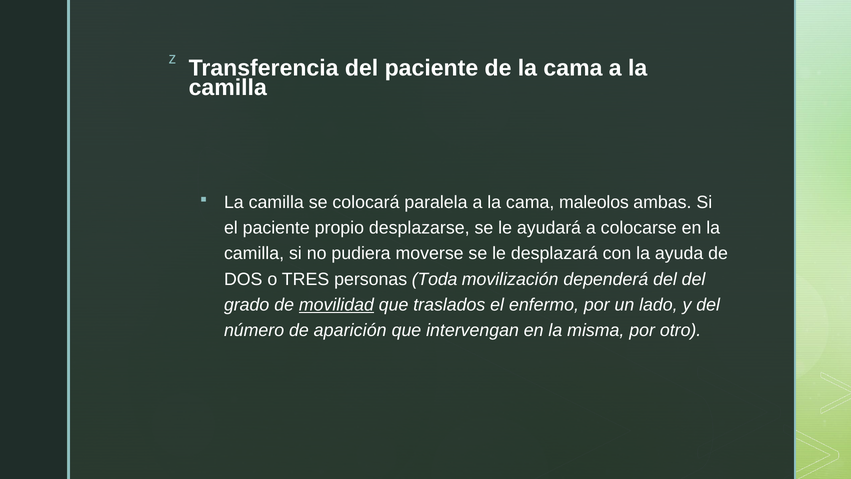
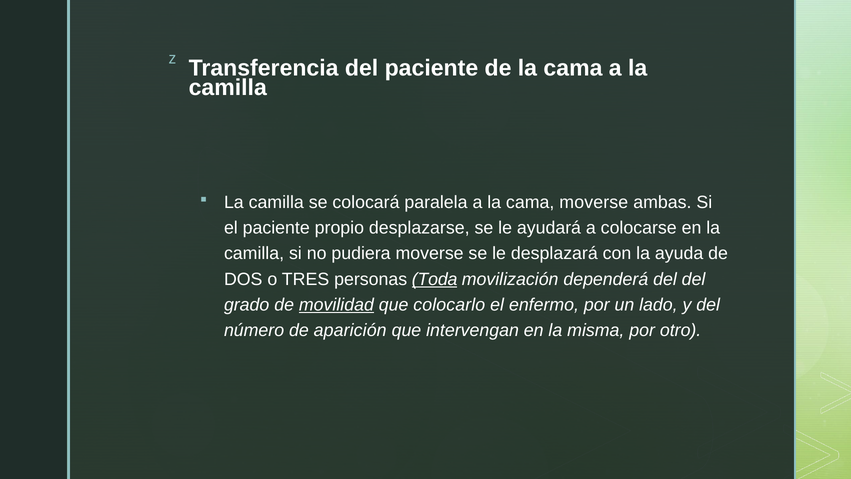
cama maleolos: maleolos -> moverse (594, 202)
Toda underline: none -> present (435, 279)
traslados: traslados -> colocarlo (449, 305)
